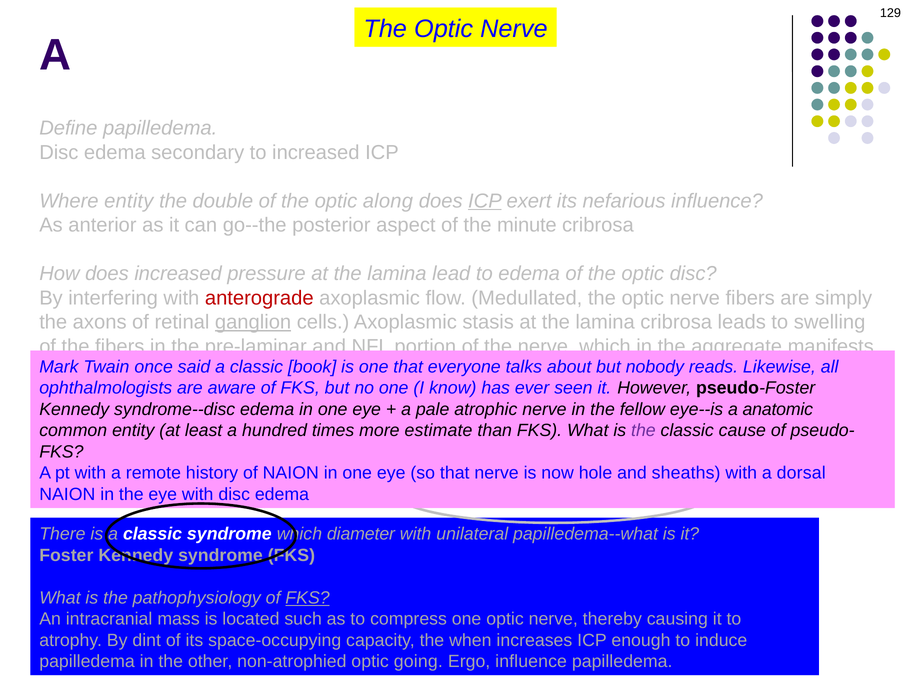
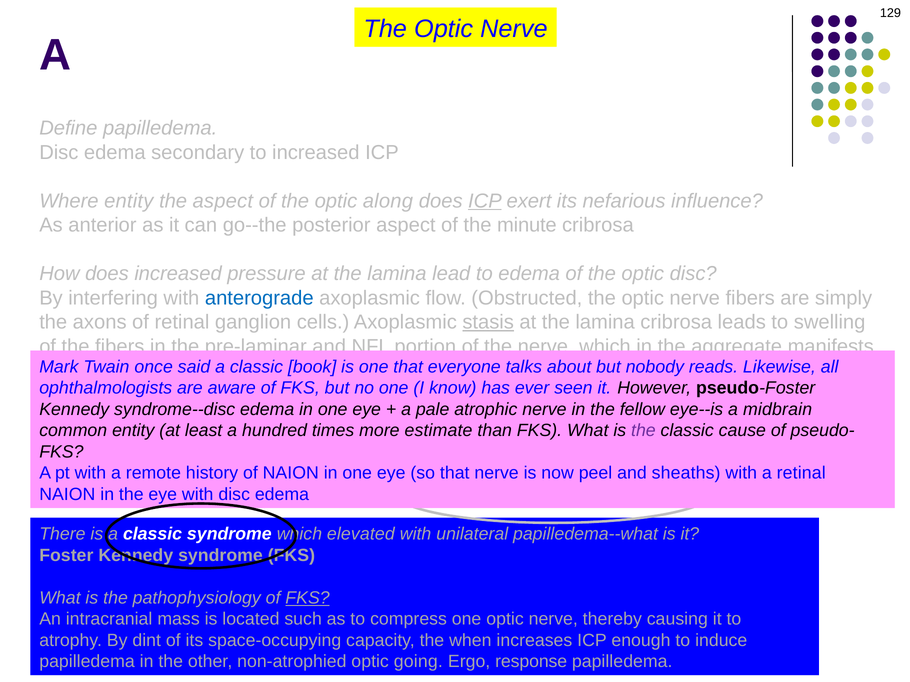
the double: double -> aspect (223, 201)
anterograde colour: red -> blue (259, 298)
Medullated: Medullated -> Obstructed (527, 298)
ganglion underline: present -> none (253, 322)
stasis underline: none -> present (488, 322)
anatomic: anatomic -> midbrain (778, 410)
hole: hole -> peel (595, 473)
a dorsal: dorsal -> retinal (801, 473)
diameter: diameter -> elevated (361, 534)
Ergo influence: influence -> response (531, 662)
